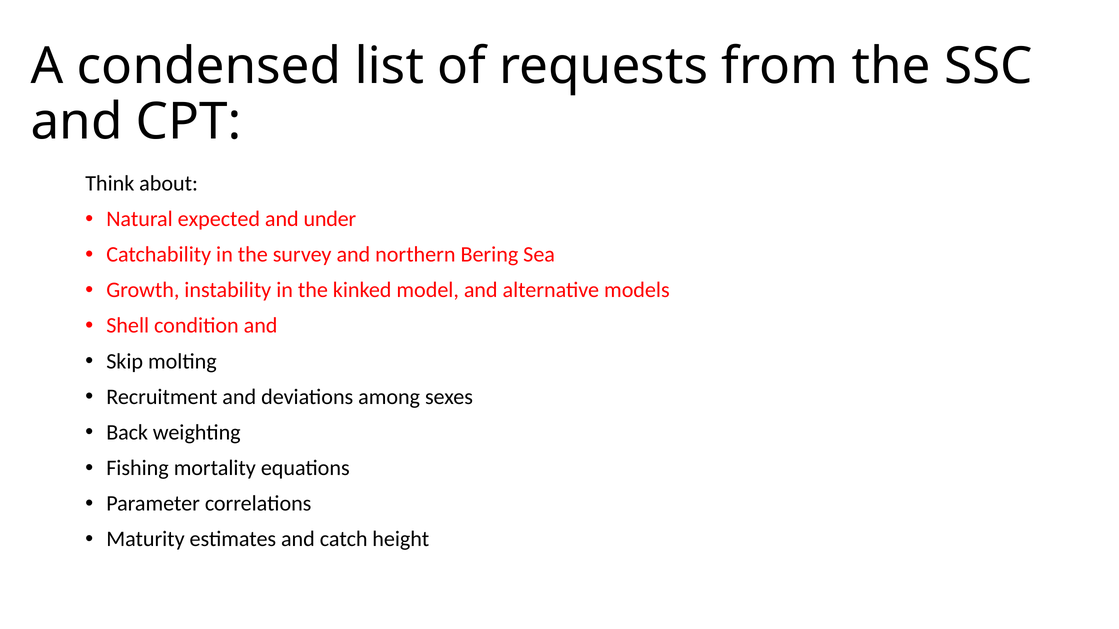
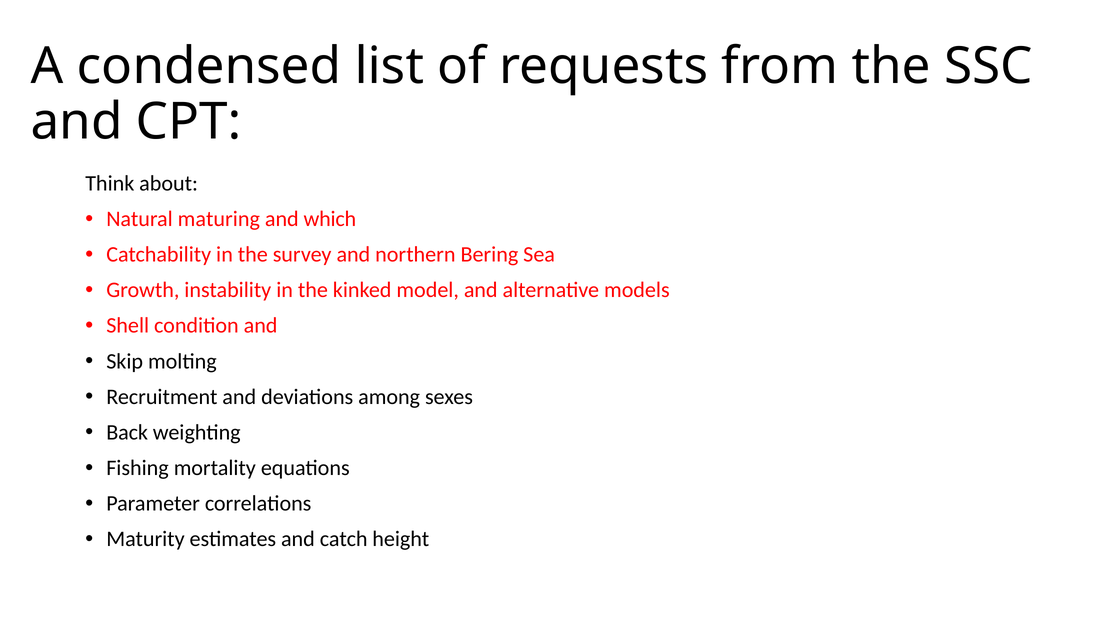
expected: expected -> maturing (219, 219)
under: under -> which (330, 219)
